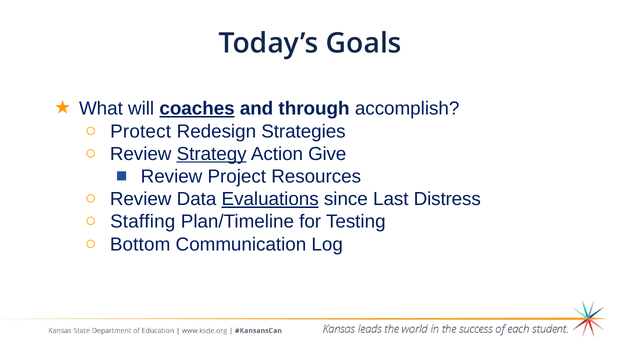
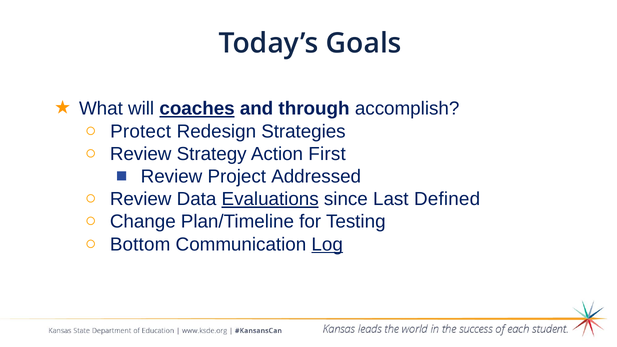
Strategy underline: present -> none (212, 154)
Give: Give -> First (327, 154)
Resources: Resources -> Addressed (316, 177)
Distress: Distress -> Defined (447, 199)
Staffing: Staffing -> Change (143, 222)
Log underline: none -> present (327, 244)
